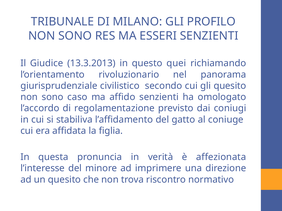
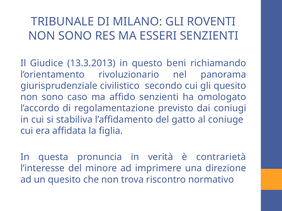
PROFILO: PROFILO -> ROVENTI (211, 22)
quei: quei -> beni (176, 63)
affezionata: affezionata -> contrarietà (221, 157)
